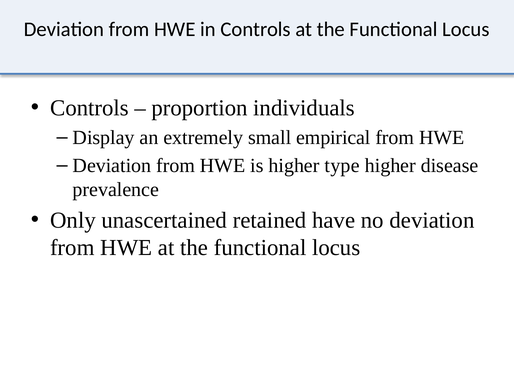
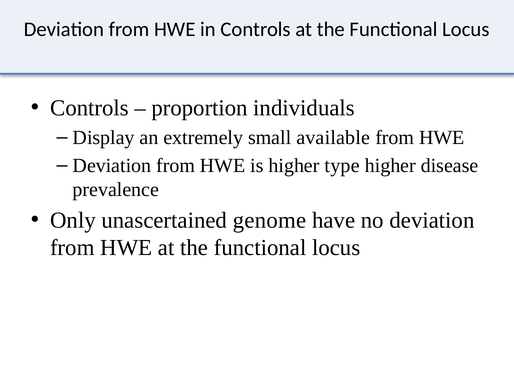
empirical: empirical -> available (333, 137)
retained: retained -> genome (269, 220)
